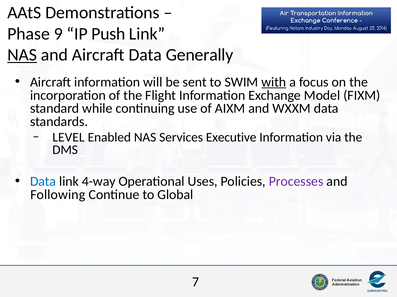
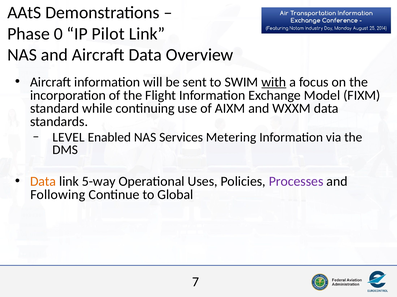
9: 9 -> 0 (58, 34)
Push: Push -> Pilot (108, 34)
NAS underline: present -> none (22, 55)
Generally: Generally -> Overview (200, 55)
Executive: Executive -> Metering (231, 138)
Data colour: blue -> orange (43, 182)
4-way: 4-way -> 5-way (99, 182)
